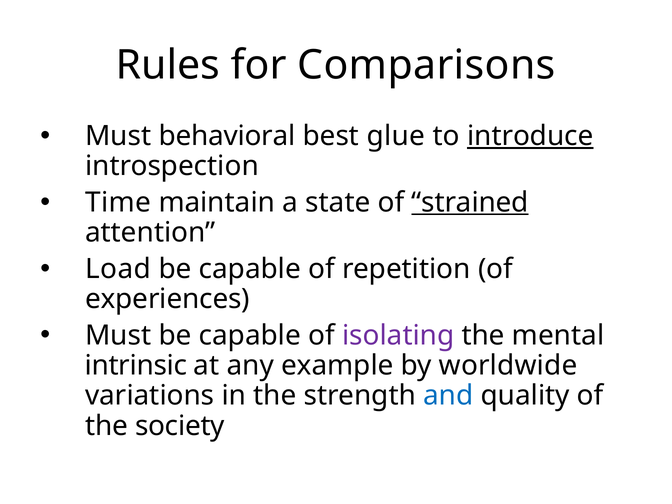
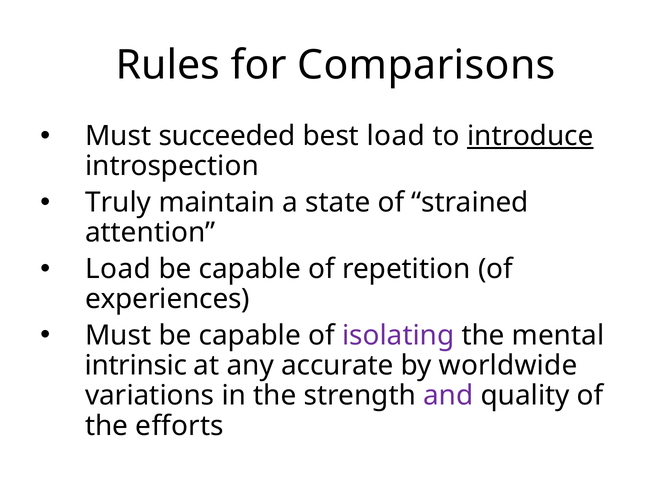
behavioral: behavioral -> succeeded (227, 136)
best glue: glue -> load (396, 136)
Time: Time -> Truly (118, 202)
strained underline: present -> none (470, 202)
example: example -> accurate (337, 366)
and colour: blue -> purple (448, 396)
society: society -> efforts (180, 426)
